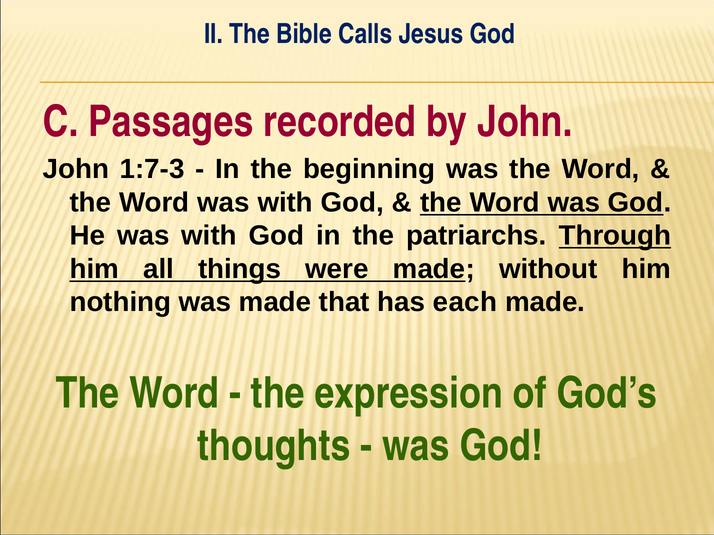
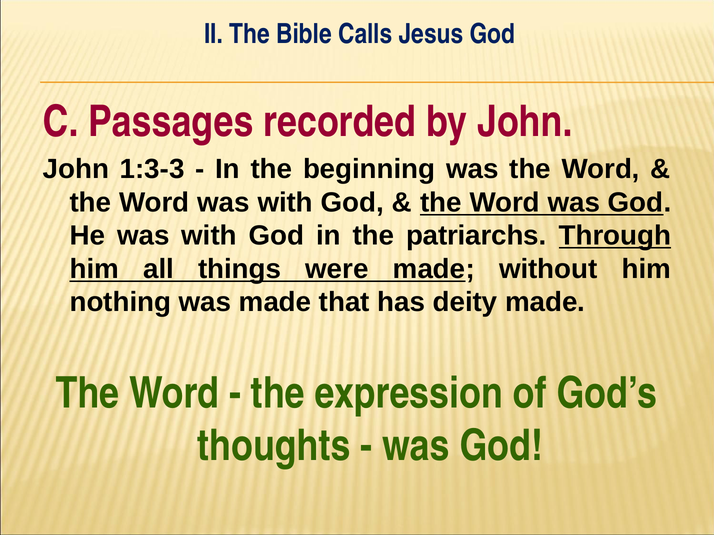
1:7-3: 1:7-3 -> 1:3-3 (152, 169)
each: each -> deity (465, 302)
